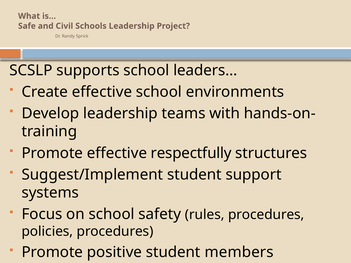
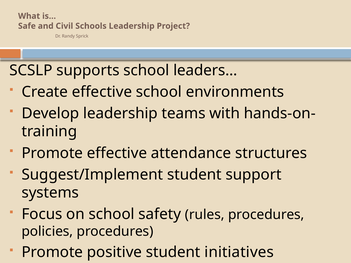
respectfully: respectfully -> attendance (191, 153)
members: members -> initiatives (239, 252)
